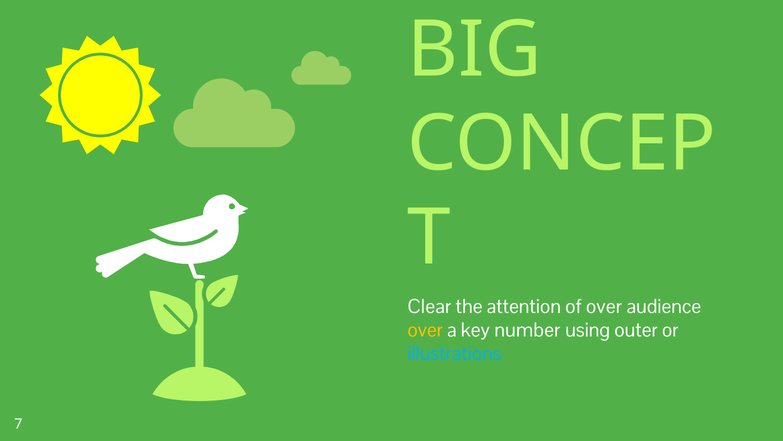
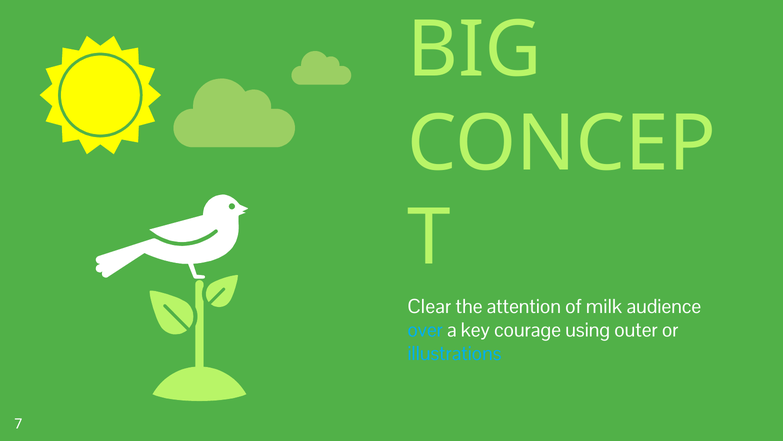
of over: over -> milk (604, 307)
over colour: yellow -> light blue (425, 330)
number: number -> courage (528, 330)
